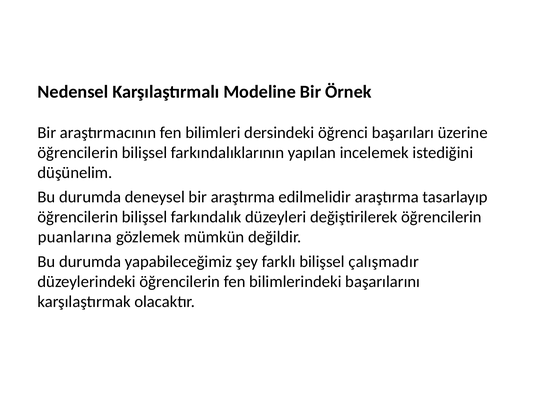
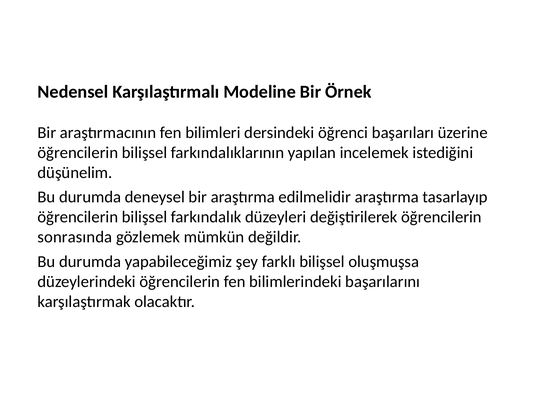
puanlarına: puanlarına -> sonrasında (75, 237)
çalışmadır: çalışmadır -> oluşmuşsa (384, 262)
